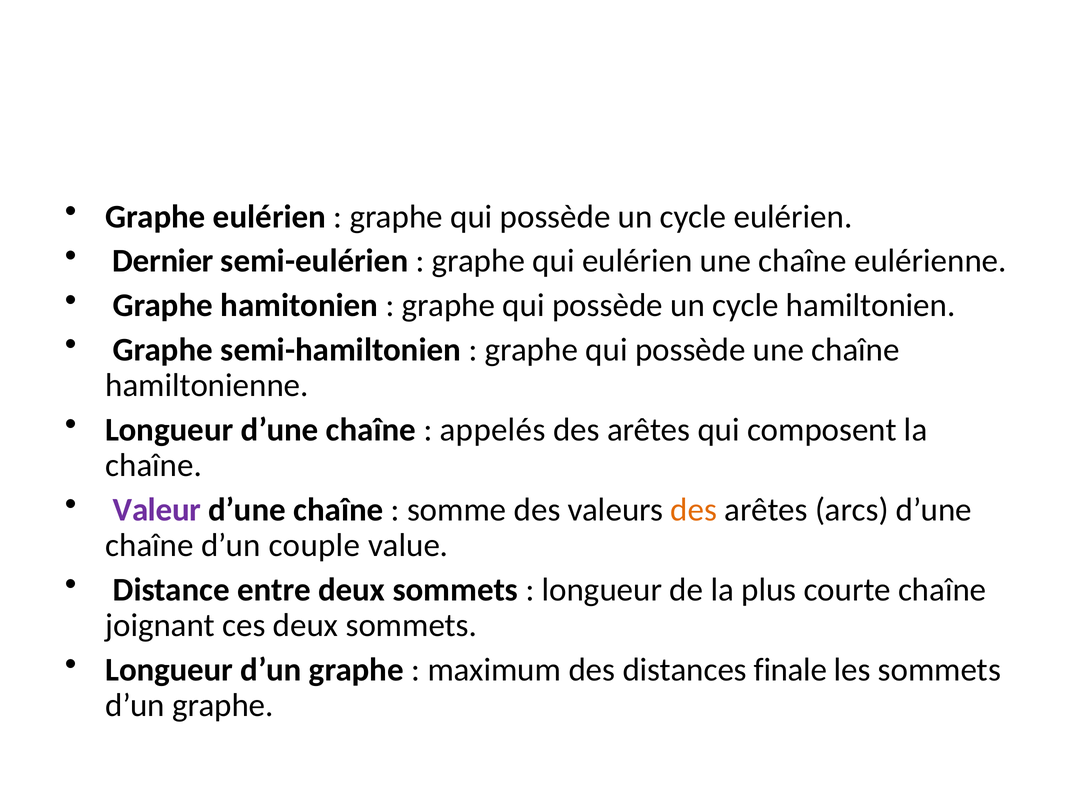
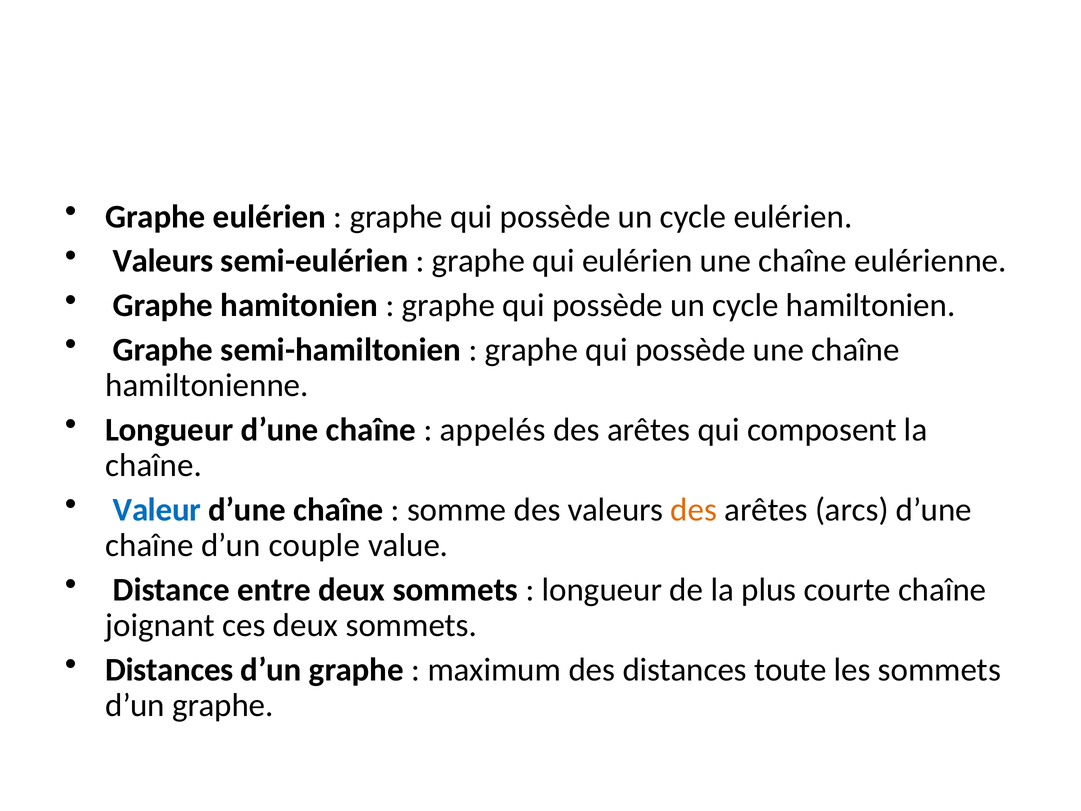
Dernier: Dernier -> Valeurs (163, 261)
Valeur colour: purple -> blue (157, 510)
Longueur: Longueur -> Distances (169, 669)
finale: finale -> toute (790, 669)
